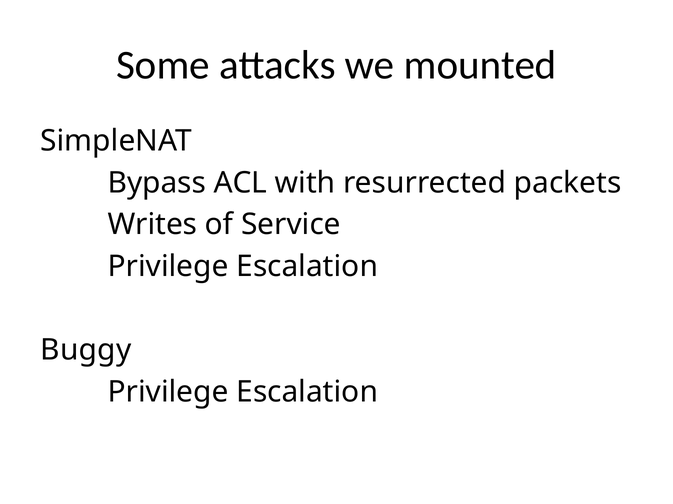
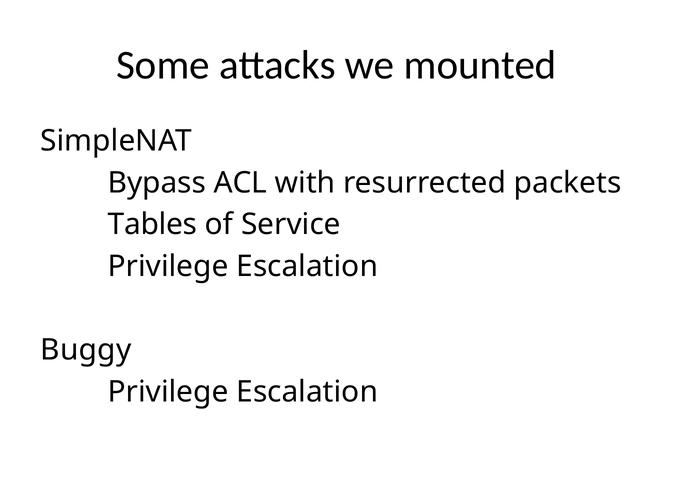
Writes: Writes -> Tables (152, 225)
